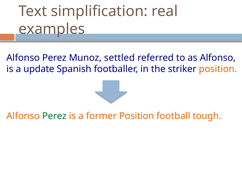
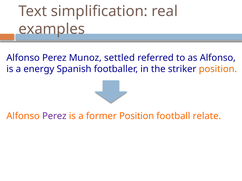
update: update -> energy (39, 69)
Perez colour: green -> purple (54, 116)
tough: tough -> relate (207, 116)
